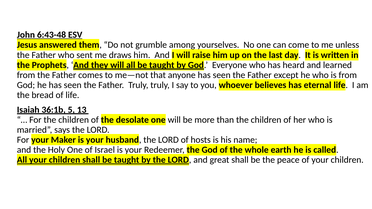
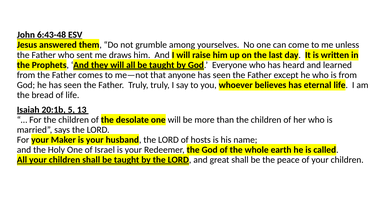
36:1b: 36:1b -> 20:1b (54, 110)
